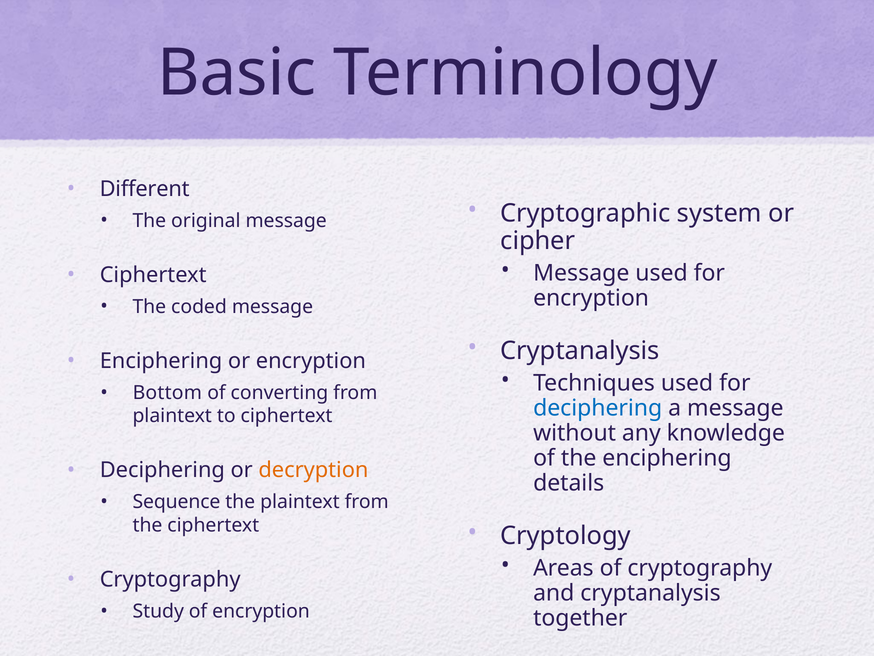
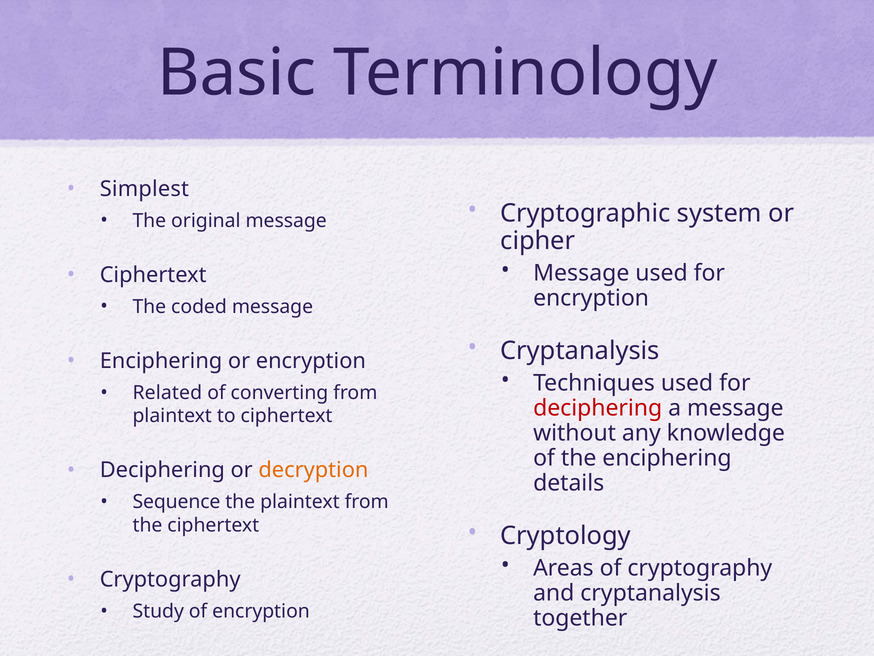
Different: Different -> Simplest (144, 189)
Bottom: Bottom -> Related (167, 392)
deciphering colour: blue -> red (598, 408)
